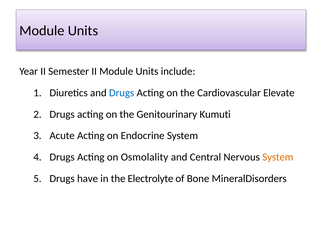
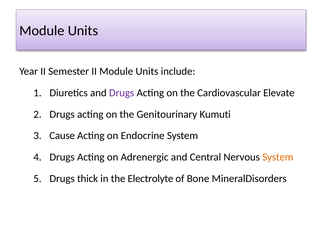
Drugs colour: blue -> purple (122, 93)
Acute: Acute -> Cause (62, 136)
Osmolality: Osmolality -> Adrenergic (145, 157)
have: have -> thick (88, 179)
